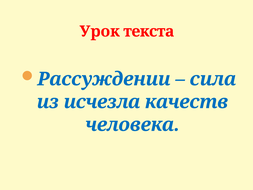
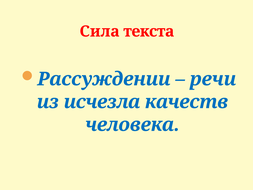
Урок: Урок -> Сила (100, 31)
сила: сила -> речи (213, 79)
